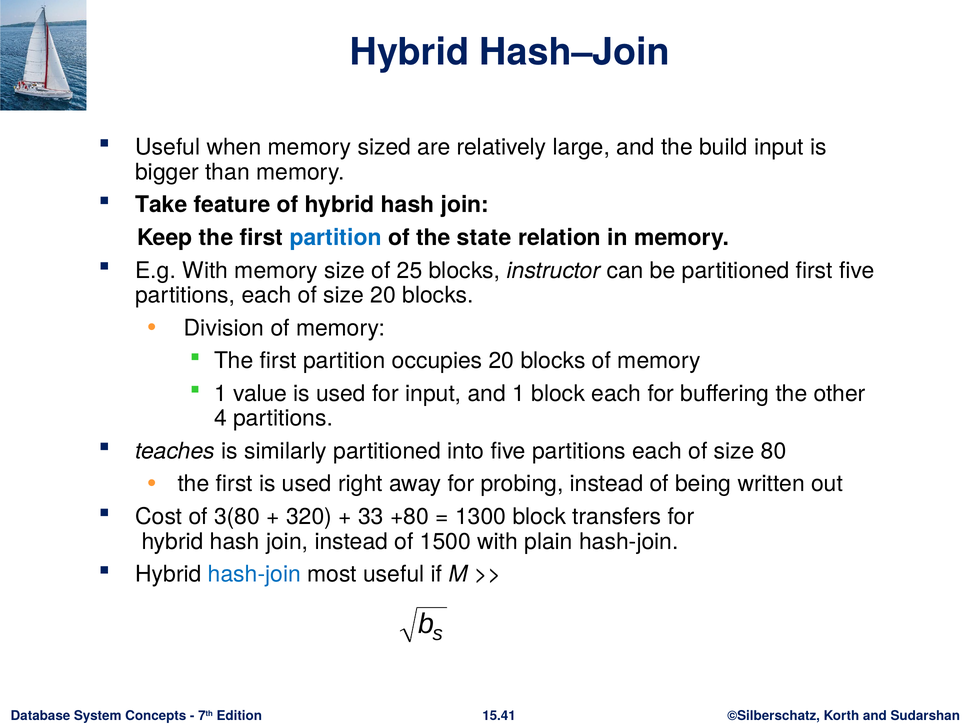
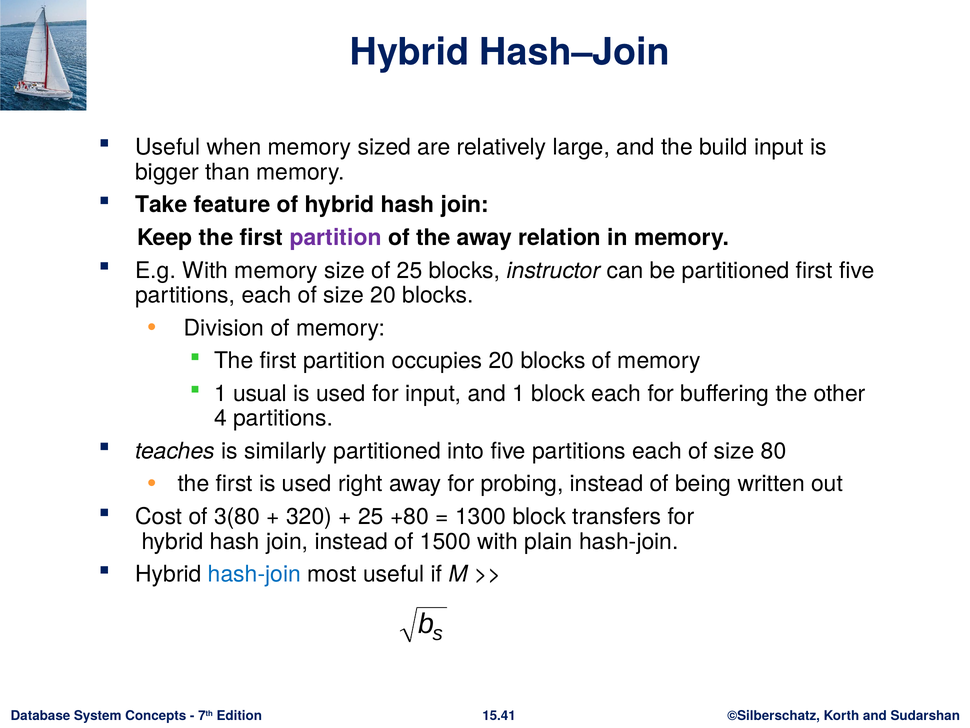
partition colour: blue -> purple (336, 237)
the state: state -> away (484, 237)
value: value -> usual (260, 393)
33: 33 -> 25 (371, 516)
